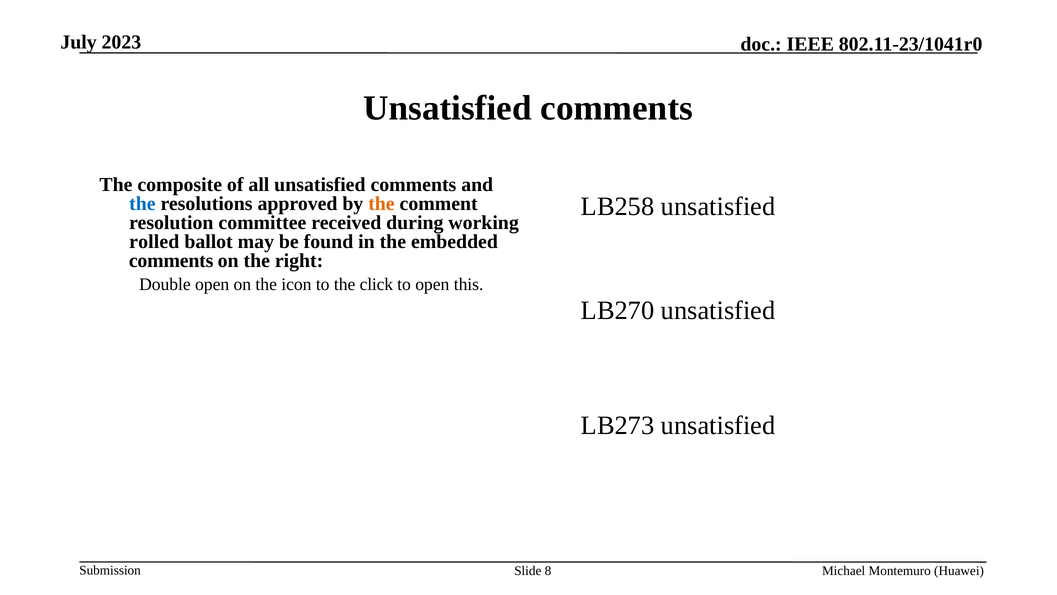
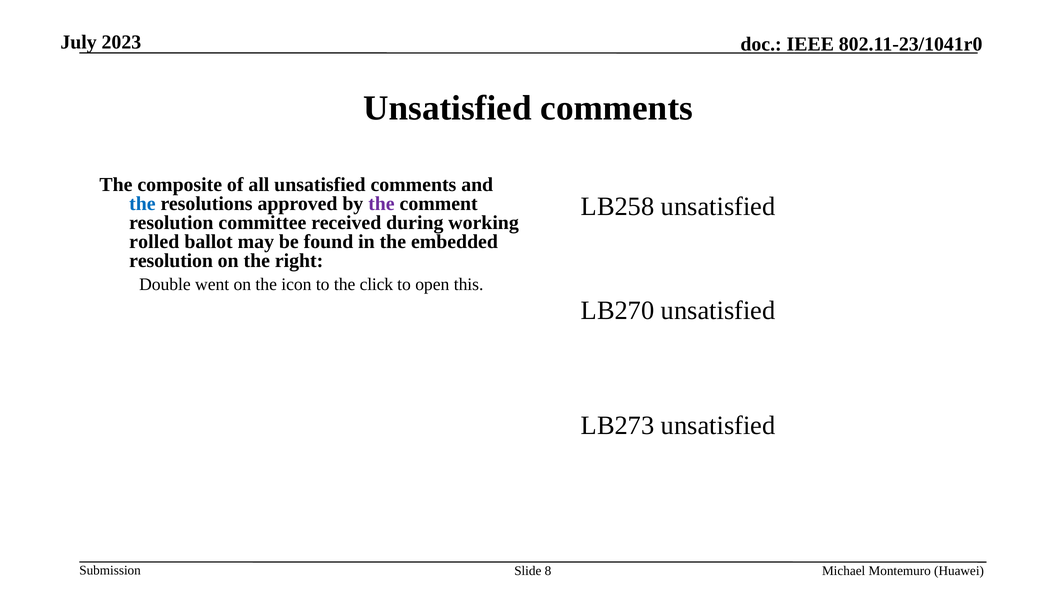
the colour: orange -> purple (381, 203)
comments: comments -> resolution (171, 261)
Double open: open -> went (212, 284)
